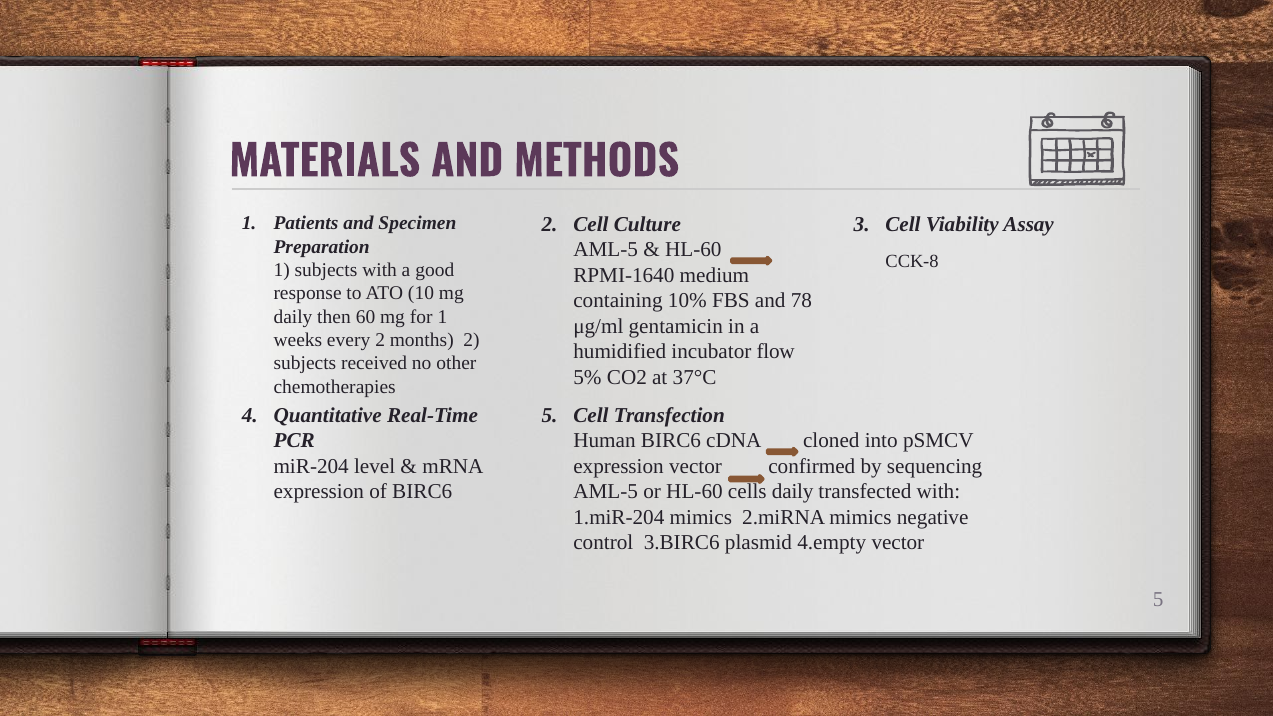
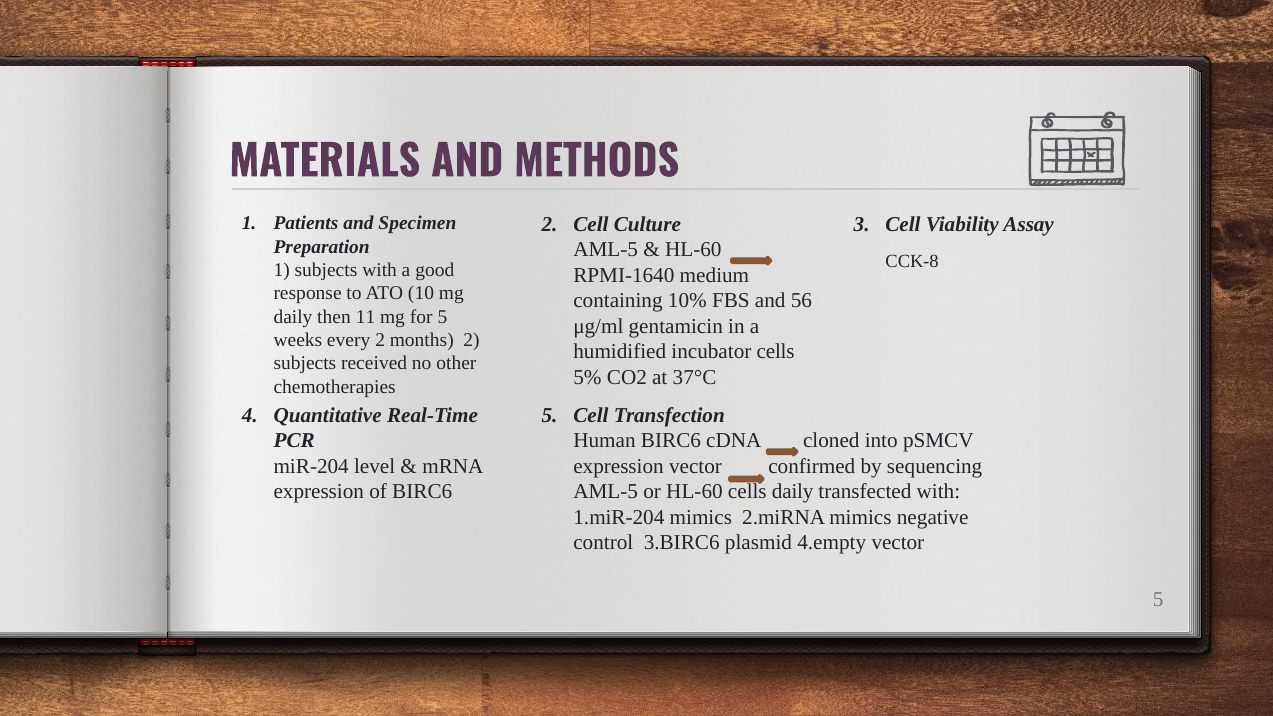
78: 78 -> 56 (801, 301)
60: 60 -> 11 (366, 317)
for 1: 1 -> 5 (442, 317)
incubator flow: flow -> cells (776, 352)
